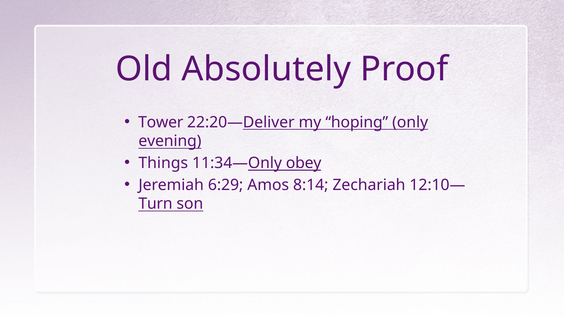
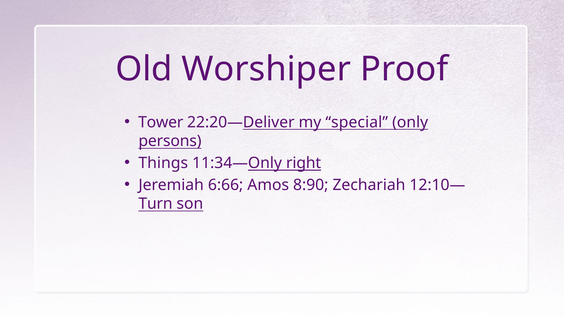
Absolutely: Absolutely -> Worshiper (266, 69)
hoping: hoping -> special (357, 122)
evening: evening -> persons (170, 141)
obey: obey -> right (304, 163)
6:29: 6:29 -> 6:66 (226, 185)
8:14: 8:14 -> 8:90 (311, 185)
